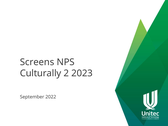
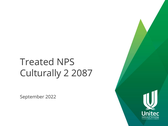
Screens: Screens -> Treated (37, 62)
2023: 2023 -> 2087 (82, 73)
